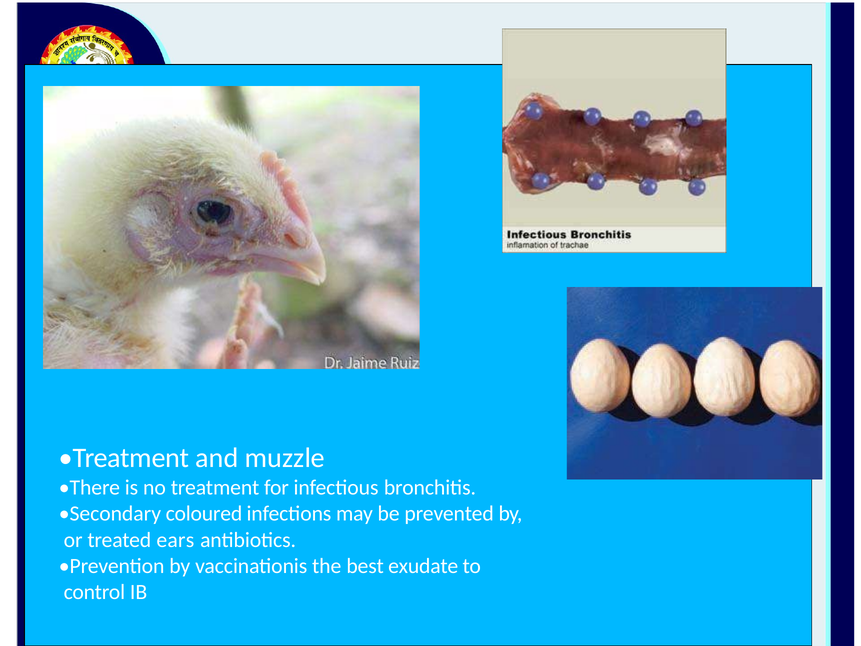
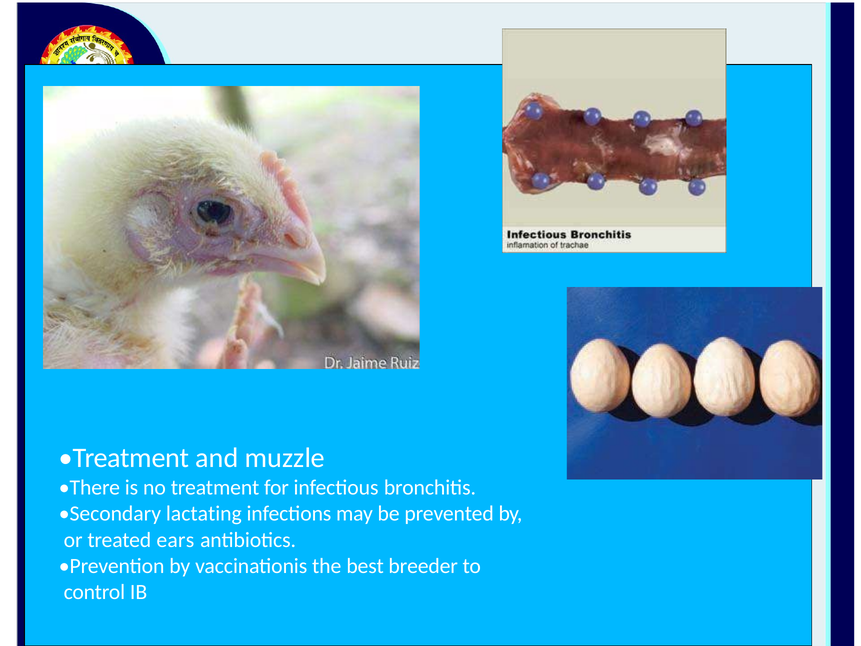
coloured: coloured -> lactating (204, 514)
exudate: exudate -> breeder (423, 566)
